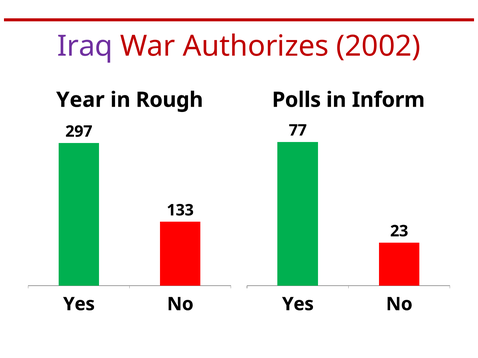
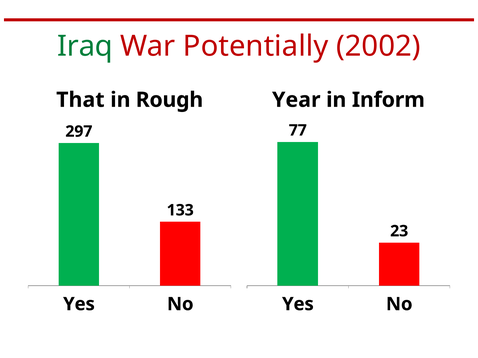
Iraq colour: purple -> green (85, 46)
Authorizes: Authorizes -> Potentially (256, 46)
Year: Year -> That (80, 100)
Polls: Polls -> Year (296, 100)
